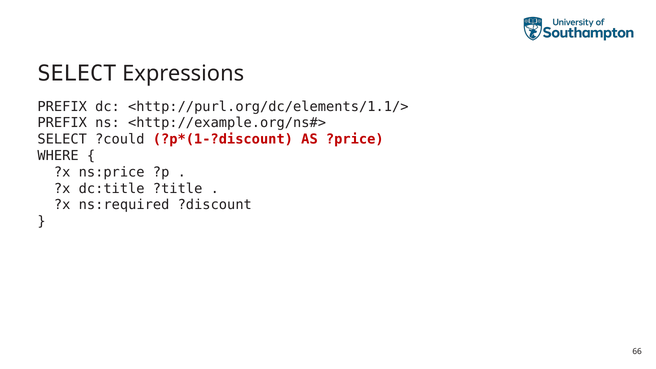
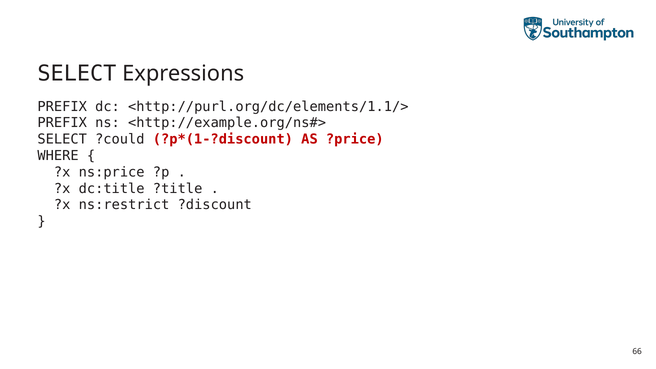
ns:required: ns:required -> ns:restrict (124, 205)
